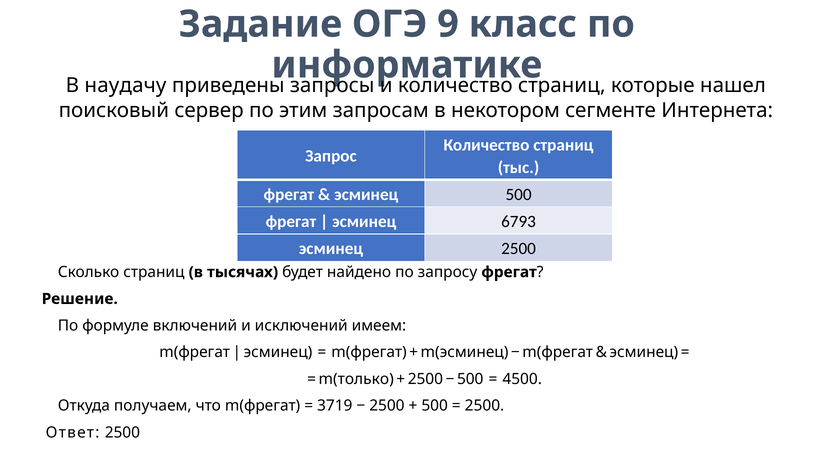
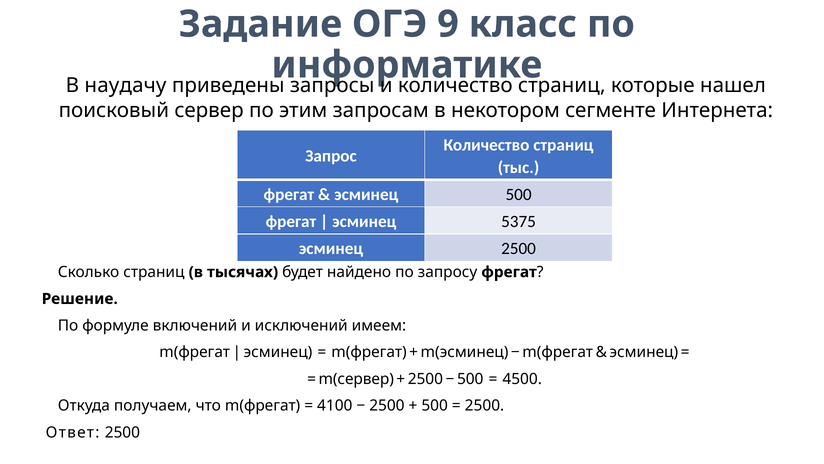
6793: 6793 -> 5375 (519, 221)
m(только: m(только -> m(сервер (356, 379)
3719: 3719 -> 4100 (335, 405)
